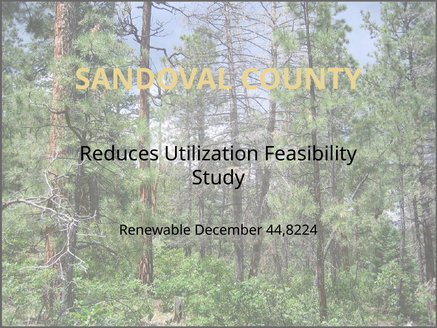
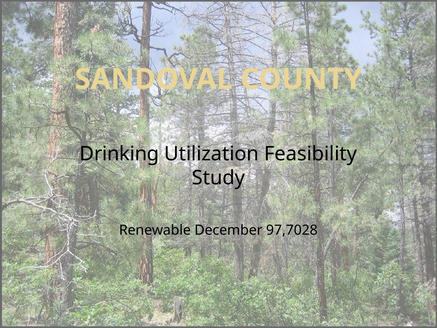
Reduces: Reduces -> Drinking (119, 154)
44,8224: 44,8224 -> 97,7028 (292, 230)
